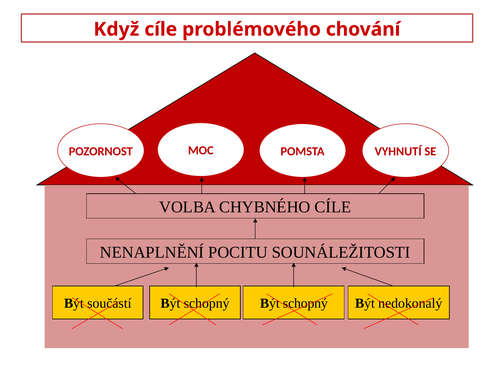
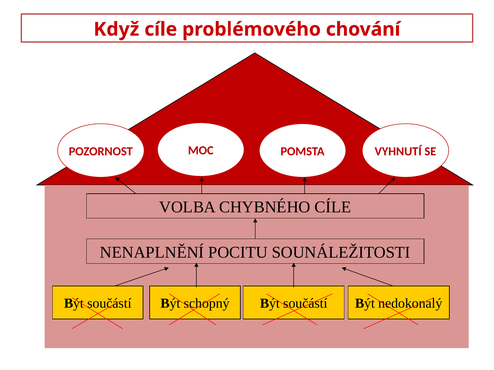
schopný Být schopný: schopný -> součástí (305, 304)
